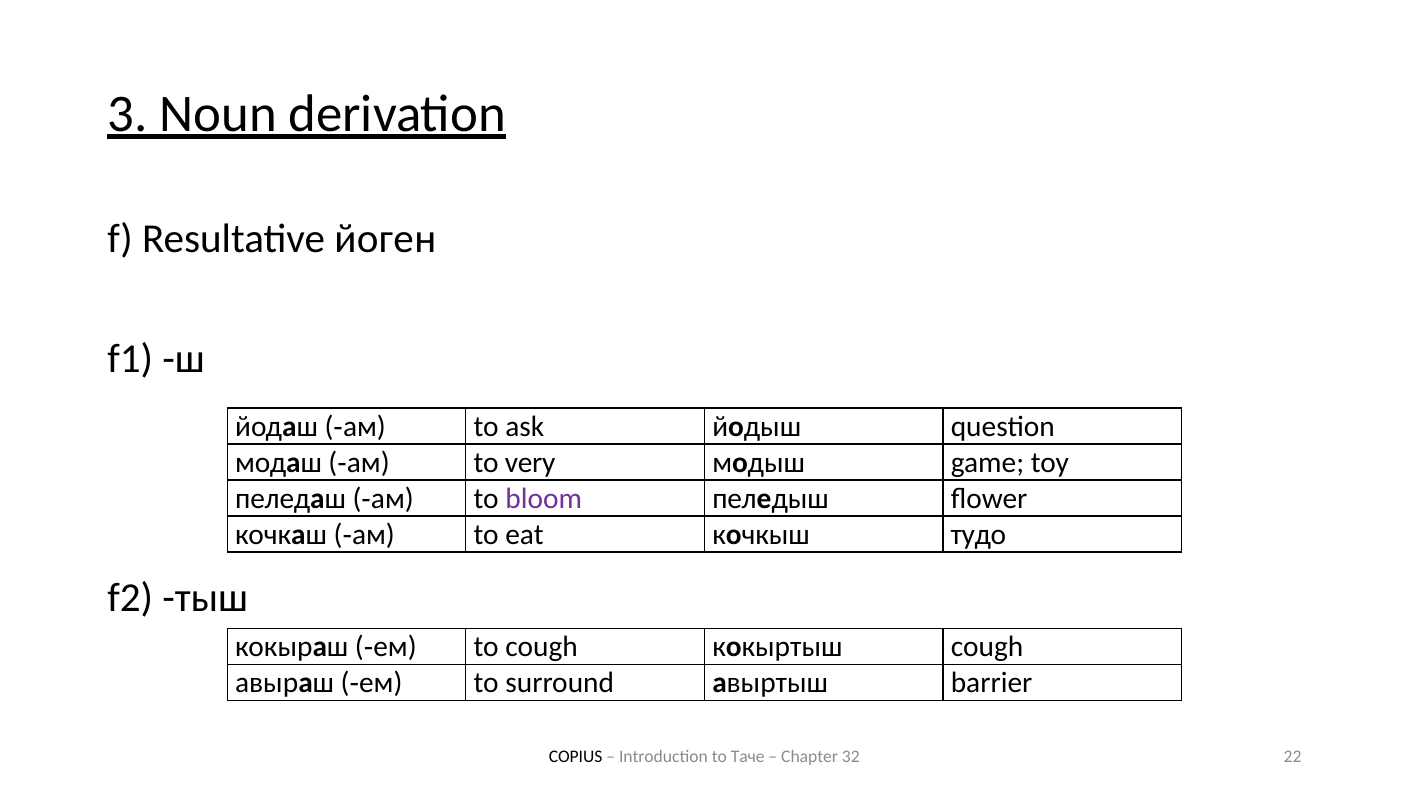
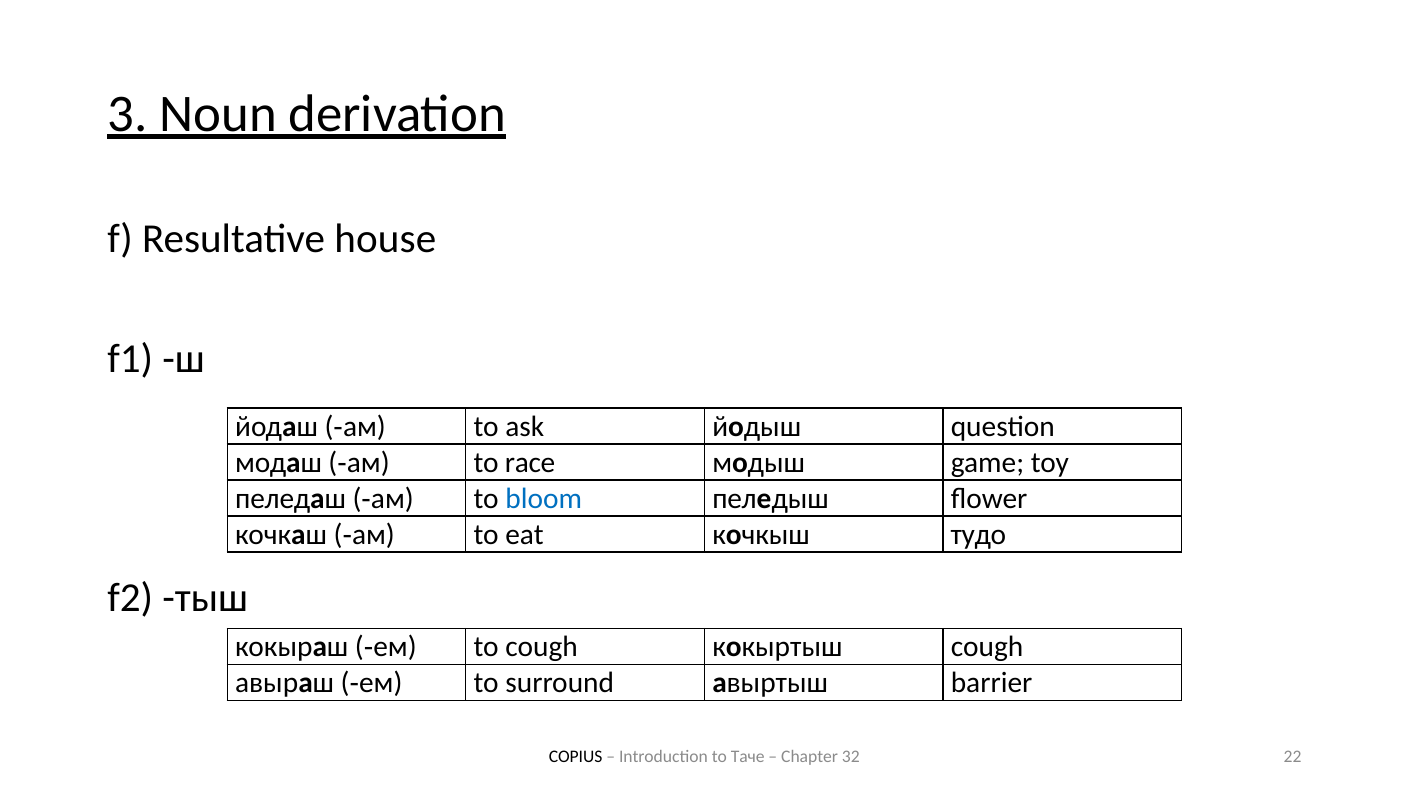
йоген: йоген -> house (385, 239)
very: very -> race (530, 462)
bloom colour: purple -> blue (544, 498)
